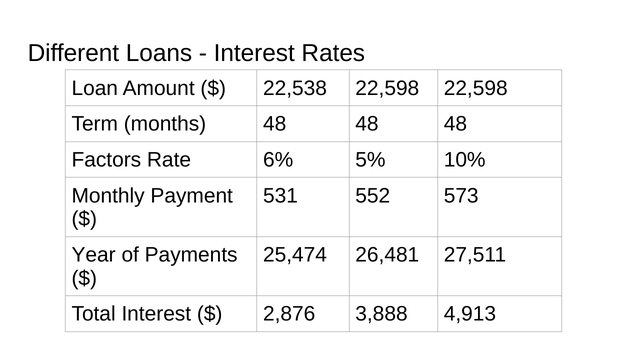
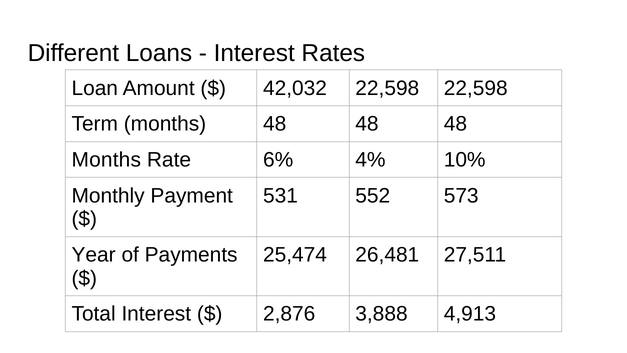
22,538: 22,538 -> 42,032 (295, 88)
Factors: Factors -> Months (106, 160)
5%: 5% -> 4% (370, 160)
